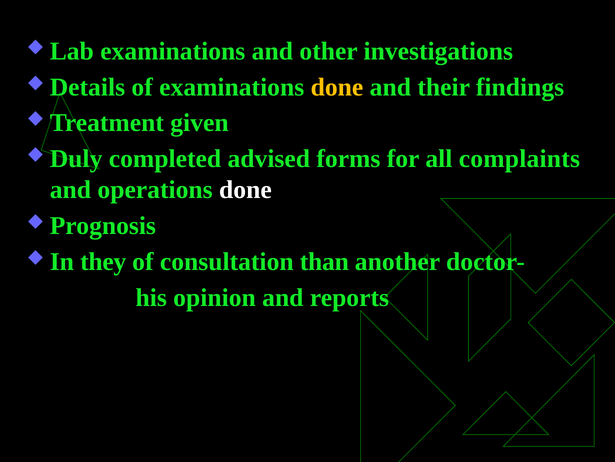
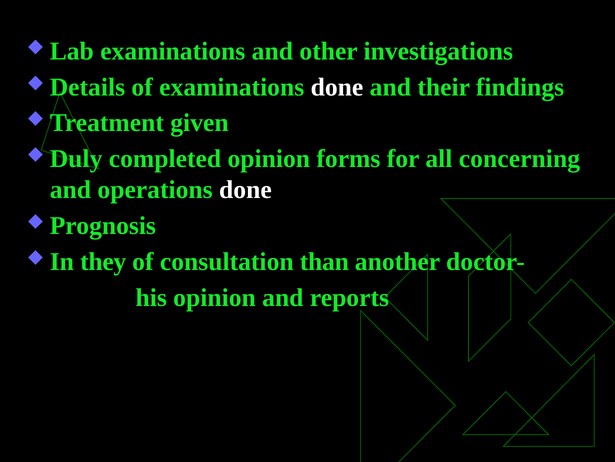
done colour: yellow -> white (337, 87)
completed advised: advised -> opinion (269, 159)
complaints: complaints -> concerning (519, 159)
